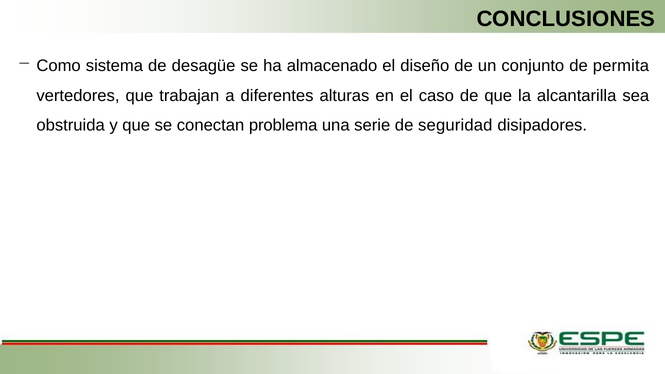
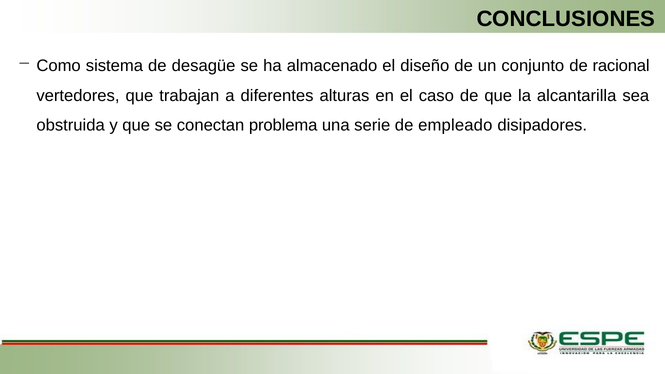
permita: permita -> racional (621, 66)
seguridad: seguridad -> empleado (455, 125)
